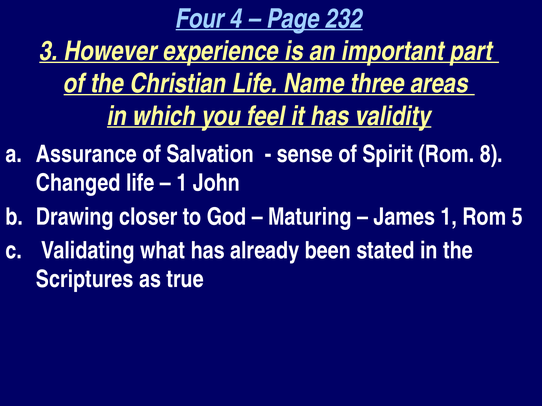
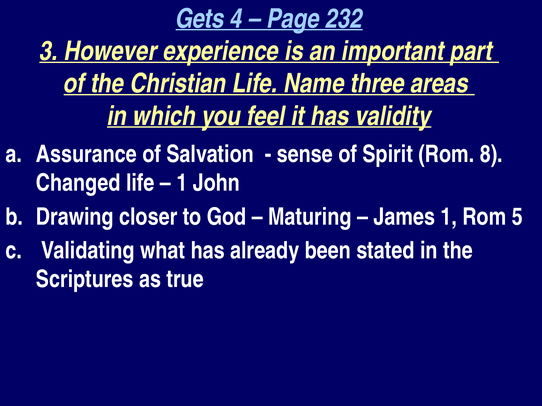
Four: Four -> Gets (200, 19)
